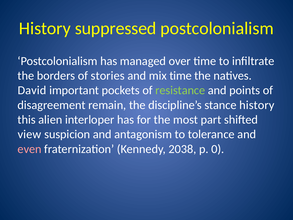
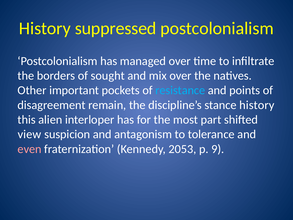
stories: stories -> sought (108, 76)
mix time: time -> over (181, 76)
David: David -> Other (32, 90)
resistance colour: light green -> light blue (180, 90)
2038: 2038 -> 2053 (182, 149)
0: 0 -> 9 (218, 149)
